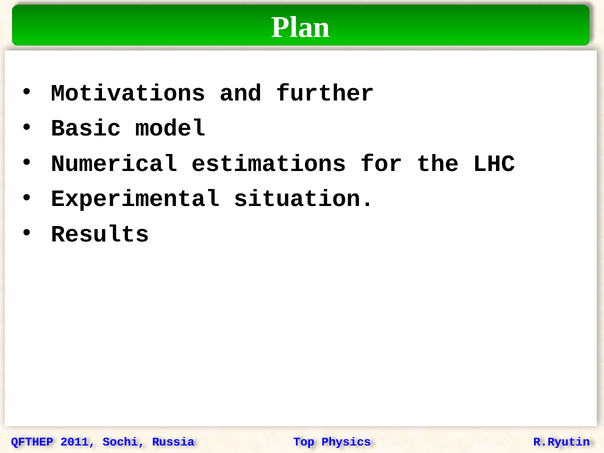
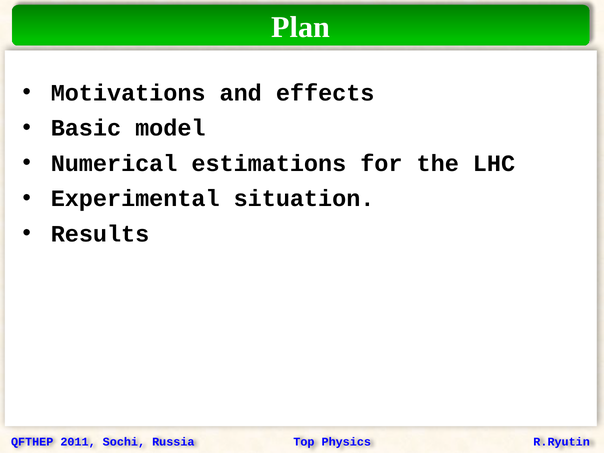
further: further -> effects (325, 93)
